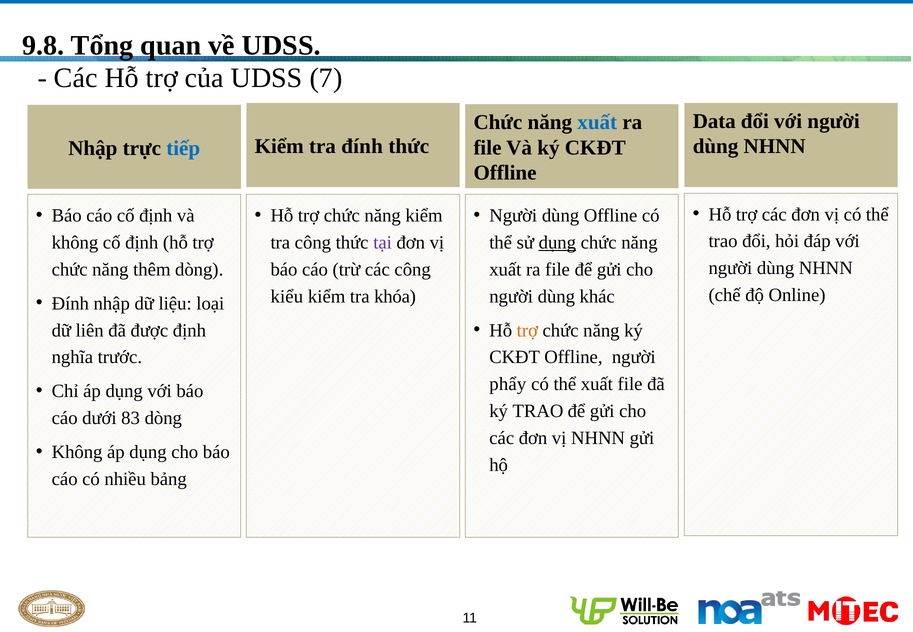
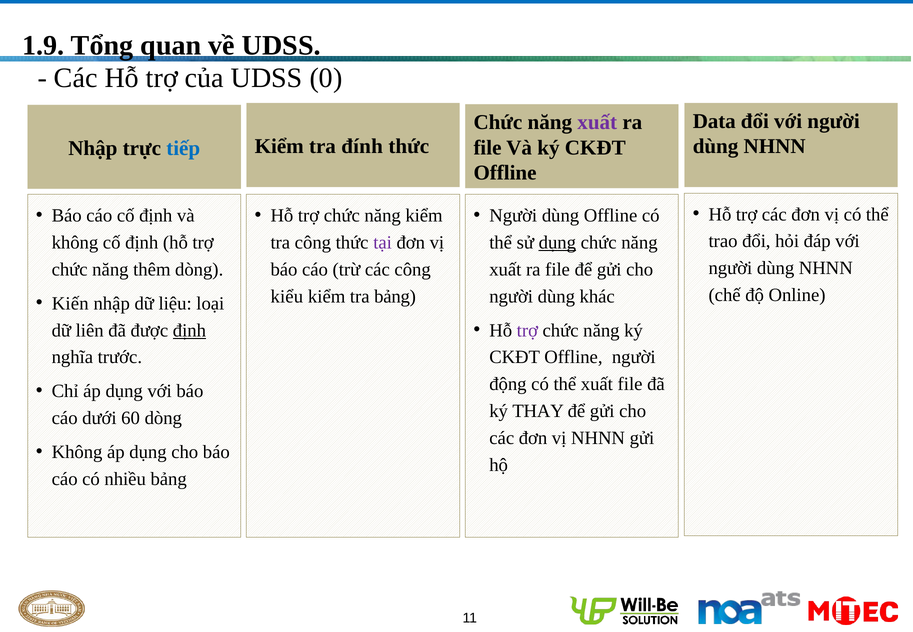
9.8: 9.8 -> 1.9 (43, 46)
7: 7 -> 0 (326, 78)
xuất colour: blue -> purple (597, 122)
tra khóa: khóa -> bảng (395, 296)
Đính: Đính -> Kiến (70, 303)
trợ colour: orange -> purple (527, 330)
định underline: none -> present (189, 330)
phẩy: phẩy -> động (508, 384)
ký TRAO: TRAO -> THAY (538, 411)
83: 83 -> 60 (131, 418)
